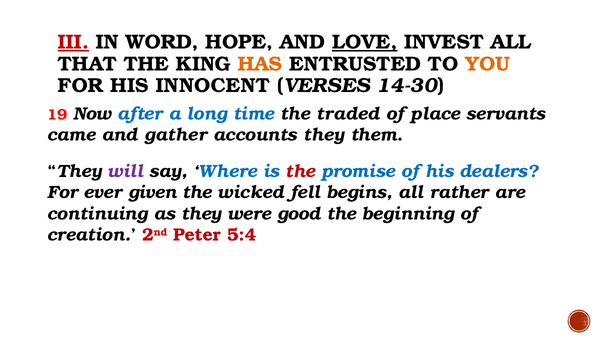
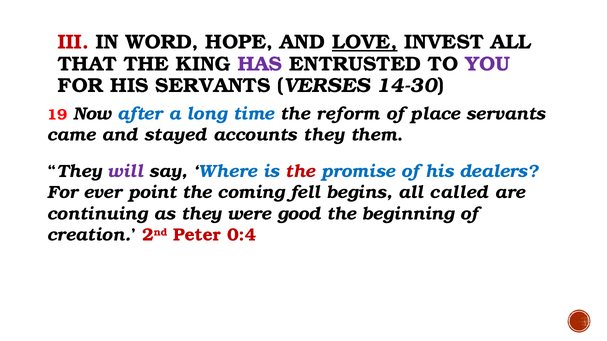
III underline: present -> none (73, 42)
HAS colour: orange -> purple (260, 64)
YOU colour: orange -> purple (488, 64)
HIS INNOCENT: INNOCENT -> SERVANTS (213, 86)
traded: traded -> reform (348, 114)
gather: gather -> stayed (175, 135)
given: given -> point (152, 193)
wicked: wicked -> coming (251, 193)
rather: rather -> called (459, 193)
5:4: 5:4 -> 0:4 (242, 235)
